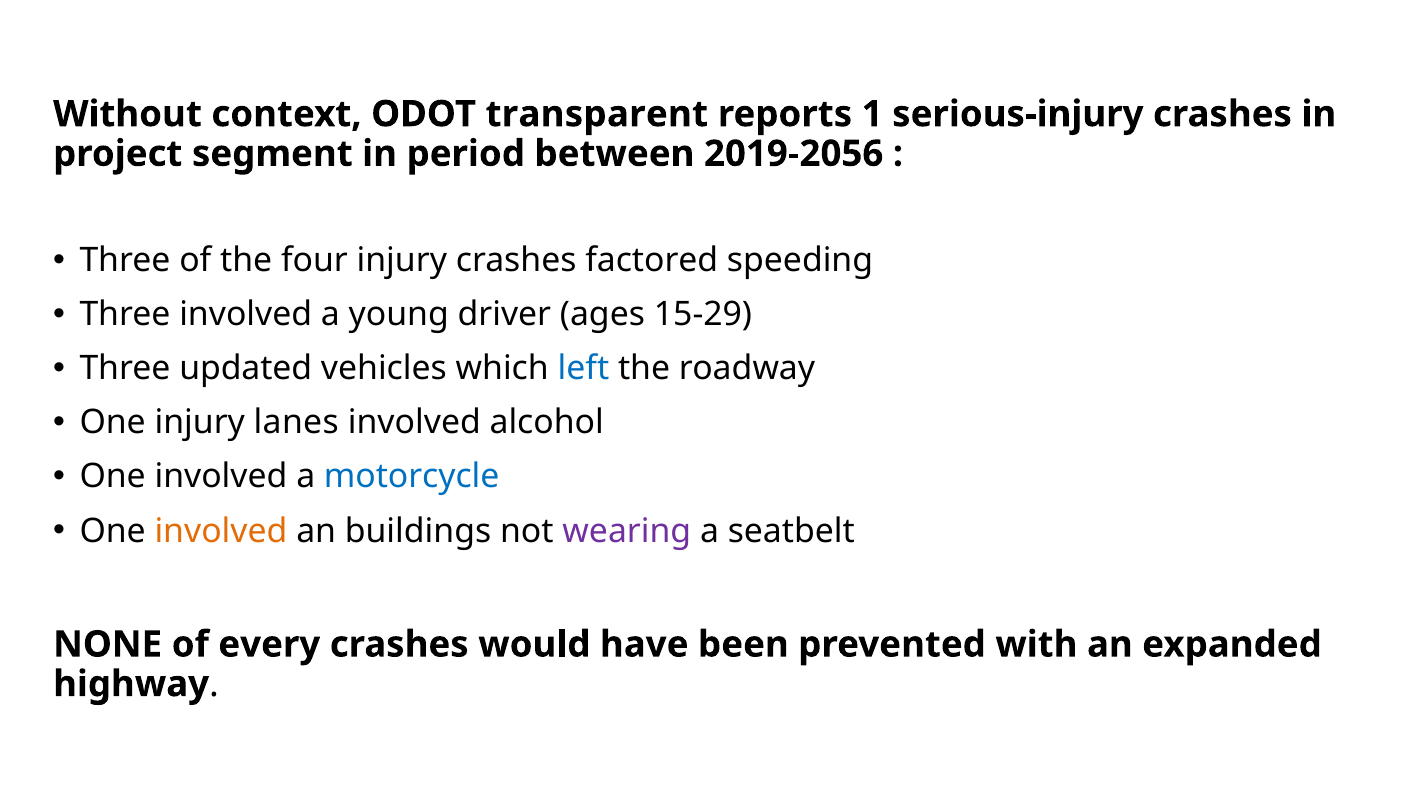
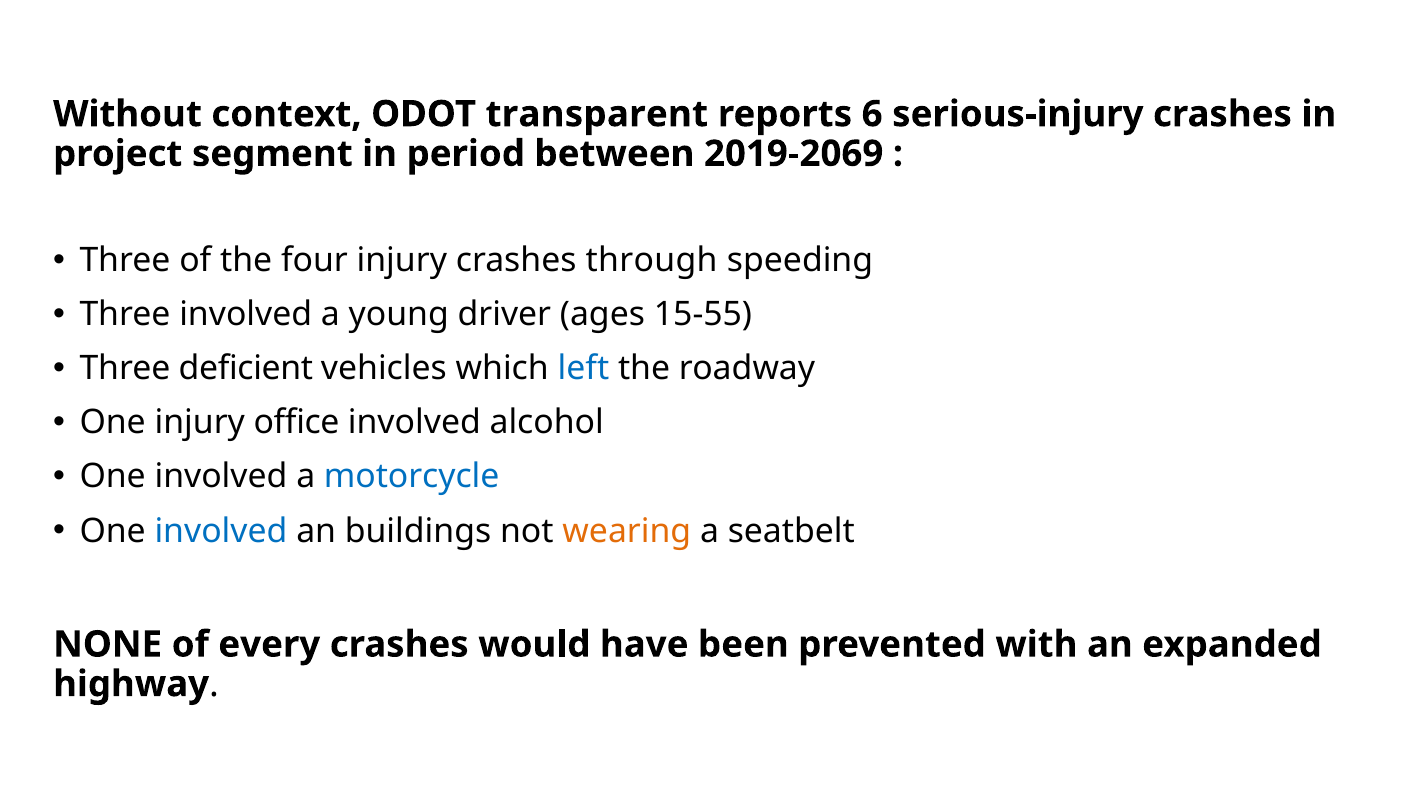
1: 1 -> 6 (872, 114)
2019-2056: 2019-2056 -> 2019-2069 (794, 154)
factored: factored -> through (652, 261)
15-29: 15-29 -> 15-55 (703, 315)
updated: updated -> deficient (246, 369)
lanes: lanes -> office (297, 423)
involved colour: orange -> blue (221, 531)
wearing colour: purple -> orange (627, 531)
